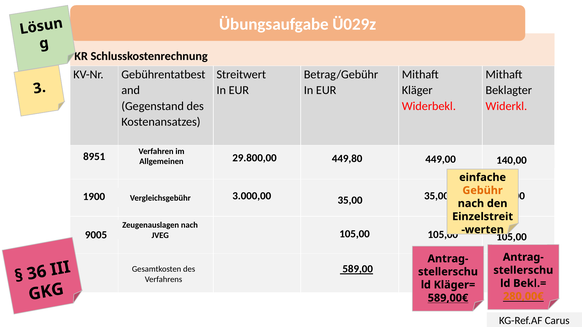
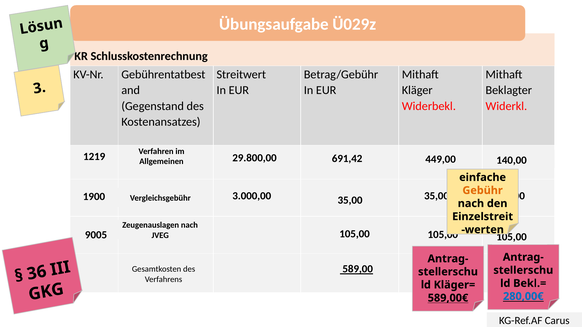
8951: 8951 -> 1219 (94, 157)
449,80: 449,80 -> 691,42 (347, 159)
280,00€ colour: orange -> blue (523, 297)
